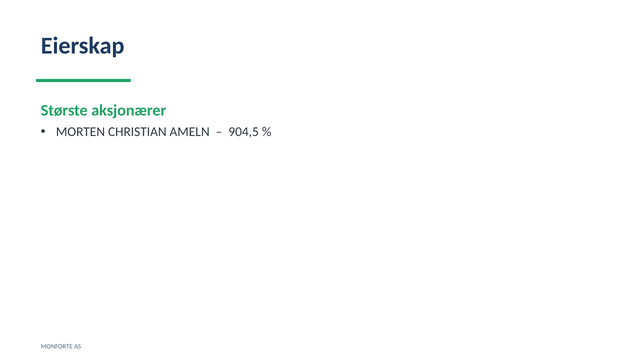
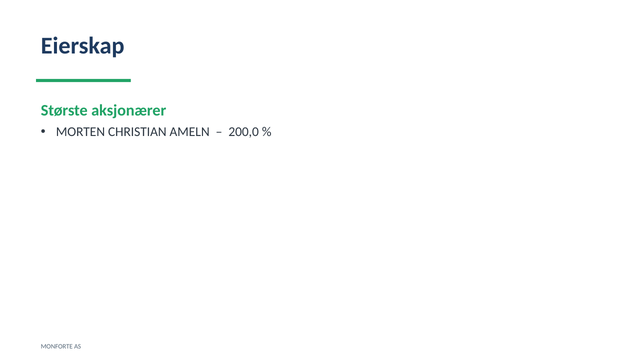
904,5: 904,5 -> 200,0 (244, 132)
